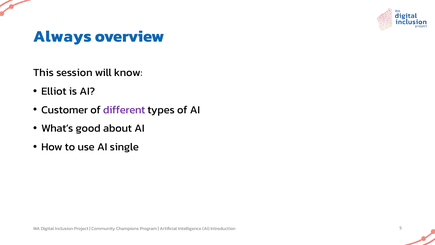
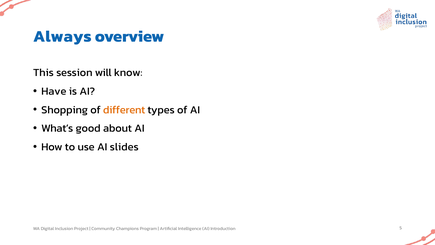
Elliot: Elliot -> Have (54, 91)
Customer: Customer -> Shopping (65, 110)
different colour: purple -> orange (124, 110)
single: single -> slides (124, 147)
